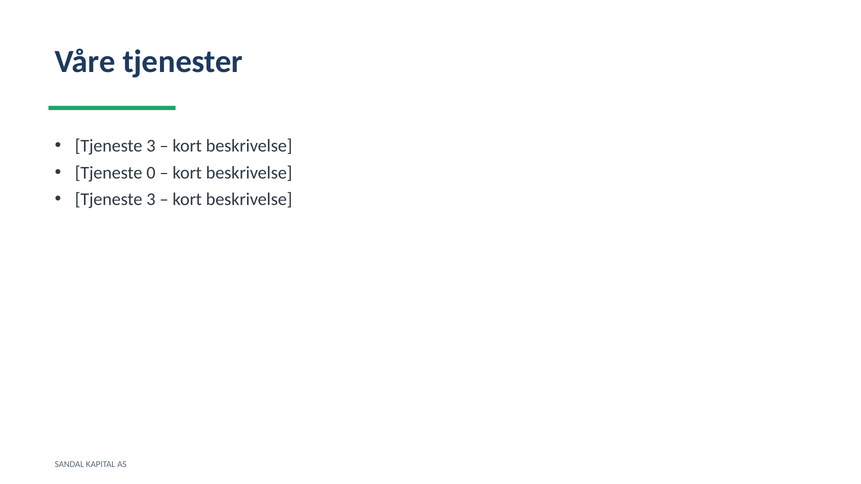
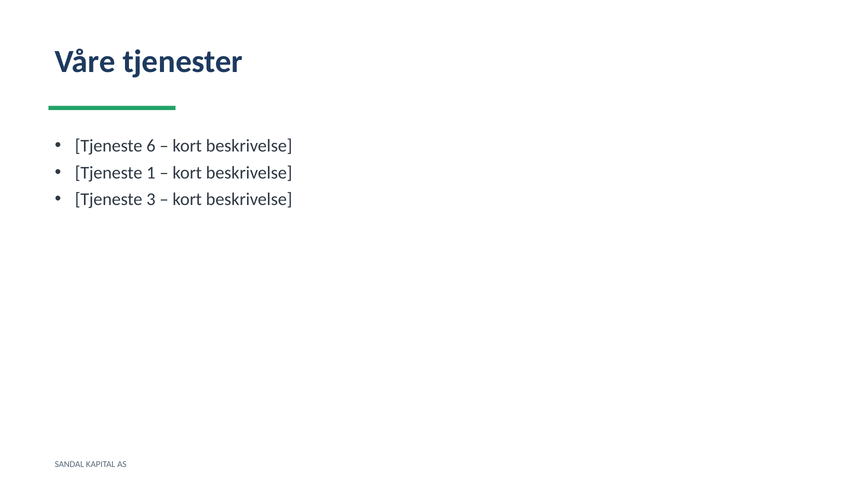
3: 3 -> 6 (151, 146)
0: 0 -> 1 (151, 173)
